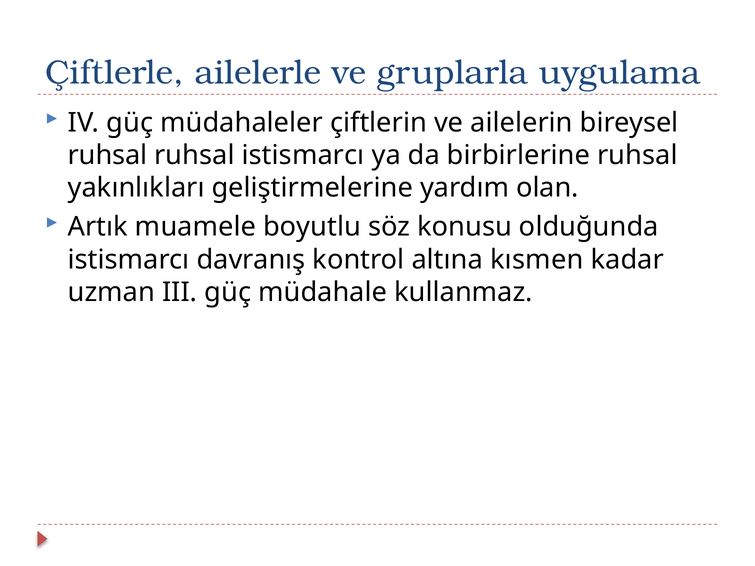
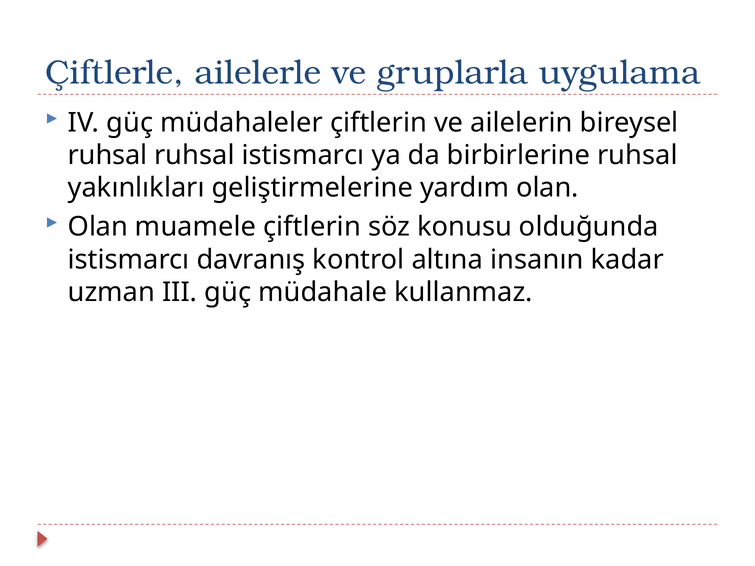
Artık: Artık -> Olan (98, 227)
muamele boyutlu: boyutlu -> çiftlerin (312, 227)
kısmen: kısmen -> insanın (537, 260)
